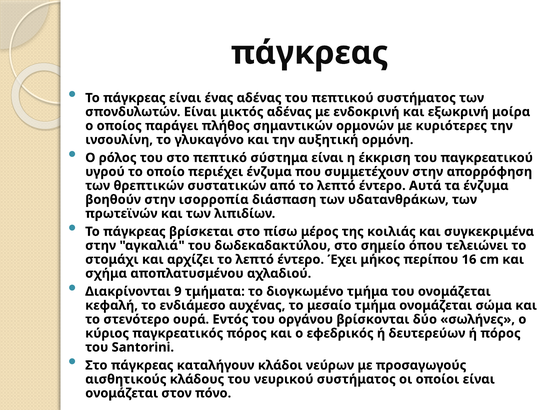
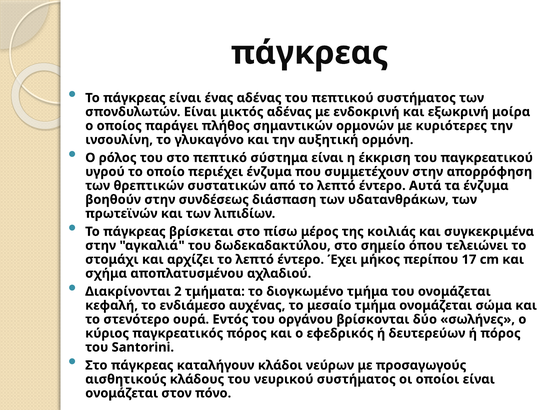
ισορροπία: ισορροπία -> συνδέσεως (214, 199)
16: 16 -> 17 (469, 259)
9: 9 -> 2 (178, 291)
